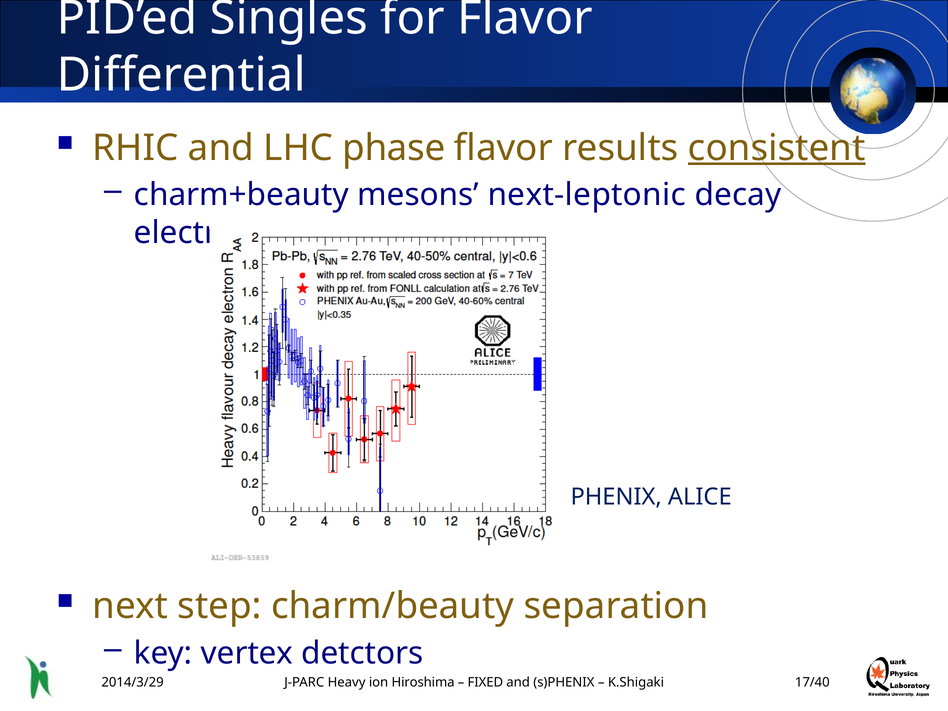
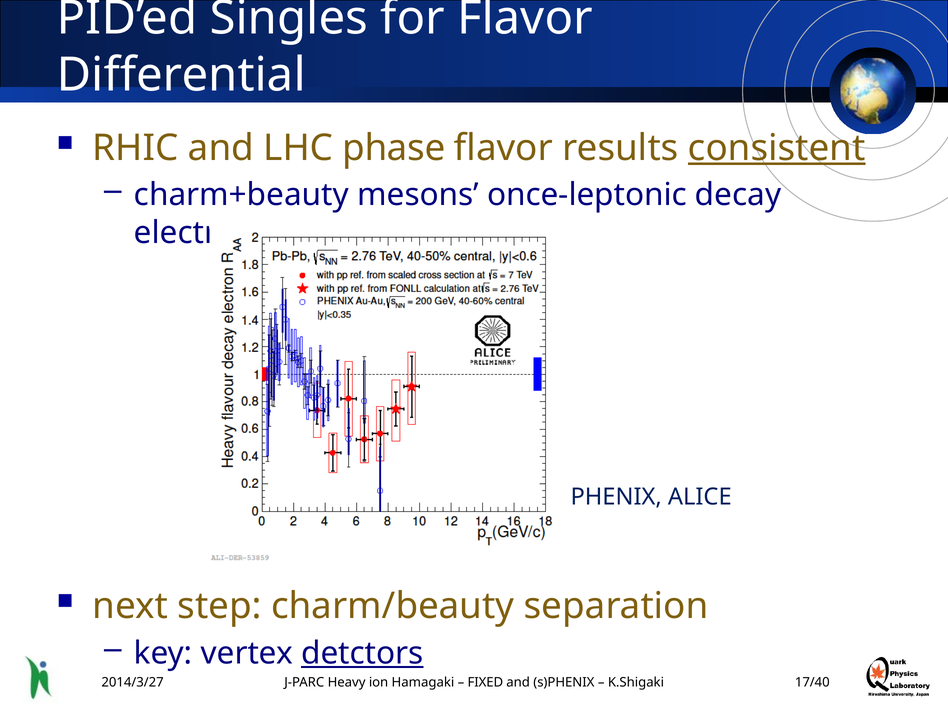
next-leptonic: next-leptonic -> once-leptonic (587, 195)
detctors underline: none -> present (362, 653)
2014/3/29: 2014/3/29 -> 2014/3/27 (133, 683)
Hiroshima: Hiroshima -> Hamagaki (423, 683)
